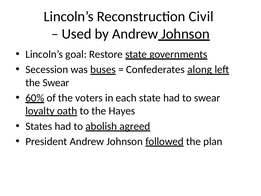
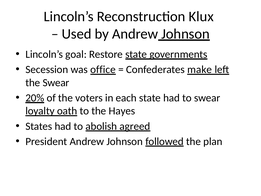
Civil: Civil -> Klux (201, 16)
buses: buses -> office (103, 69)
along: along -> make (200, 69)
60%: 60% -> 20% (35, 98)
